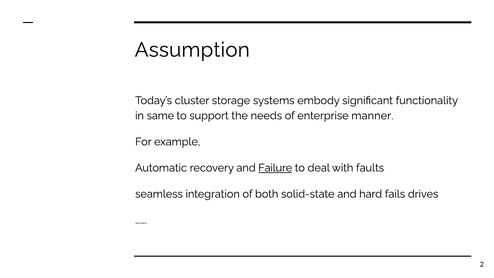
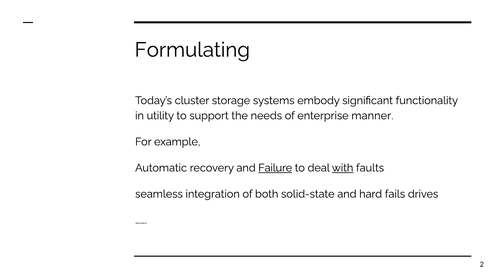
Assumption: Assumption -> Formulating (192, 50)
same: same -> utility (160, 116)
with underline: none -> present (343, 168)
